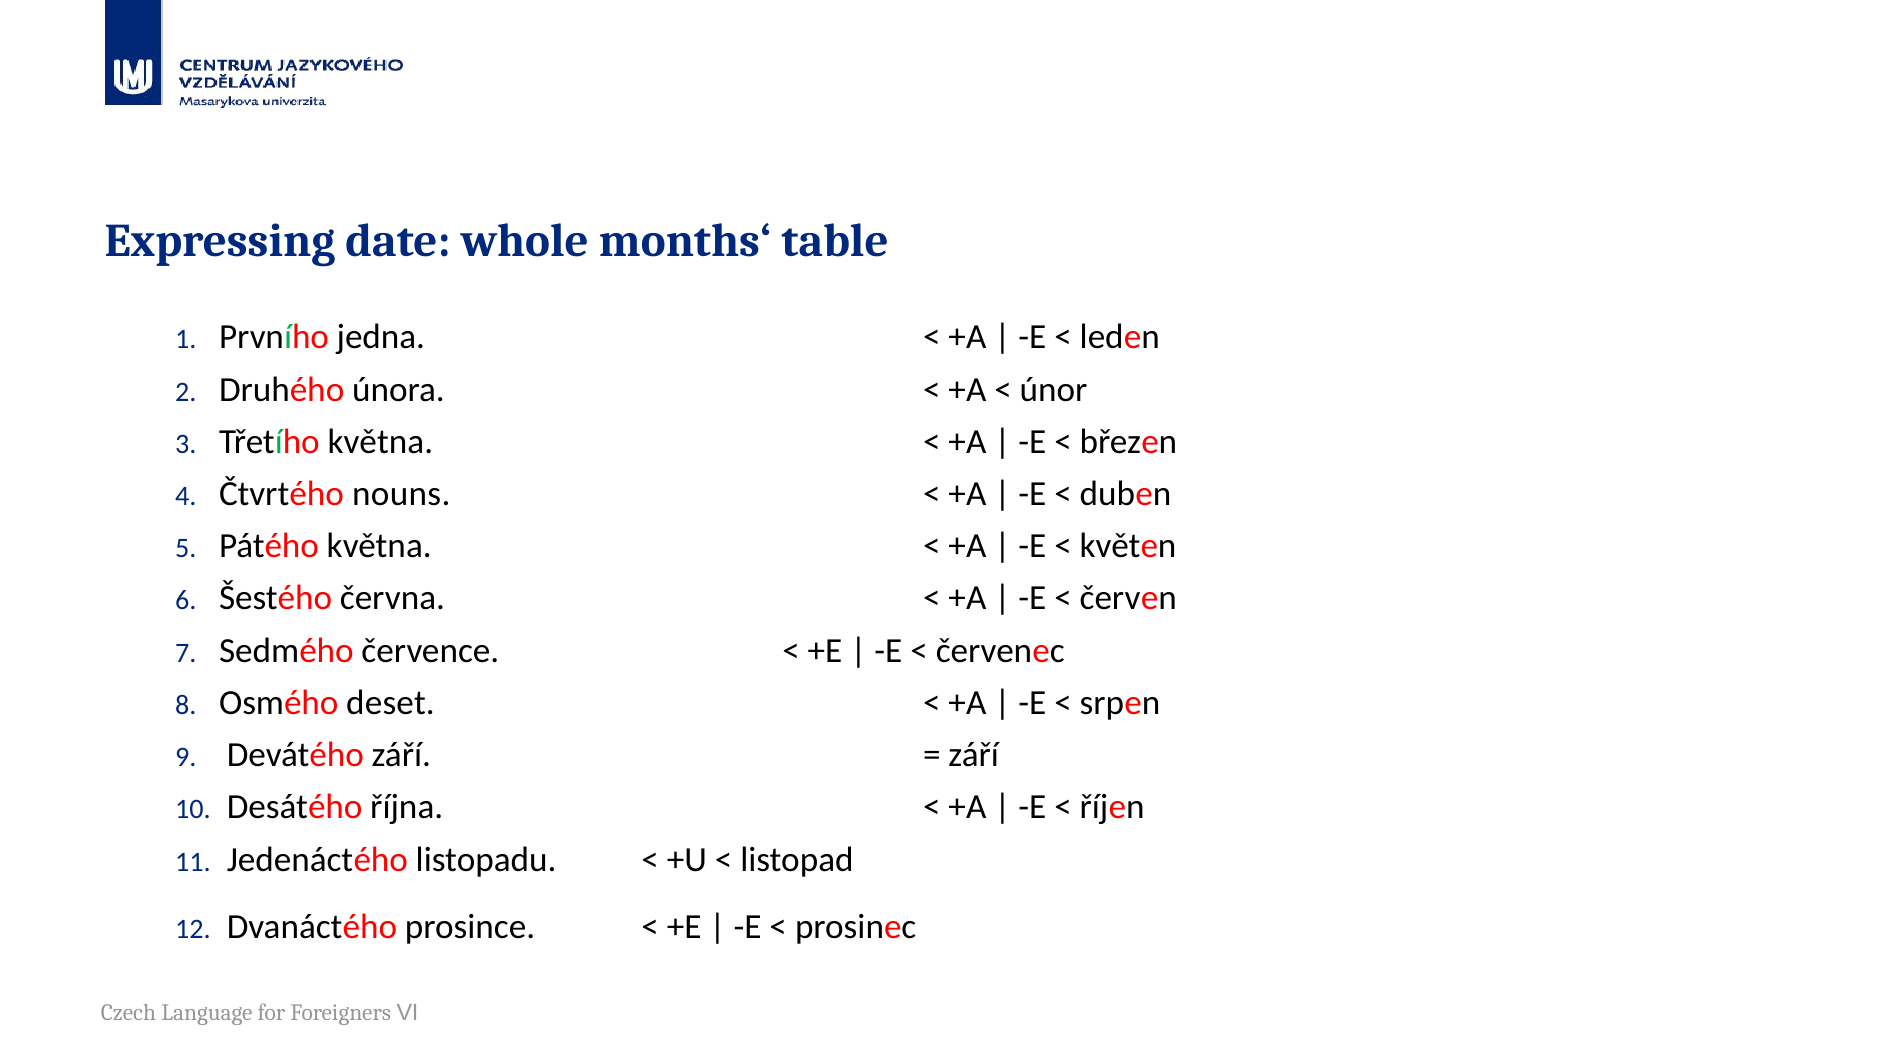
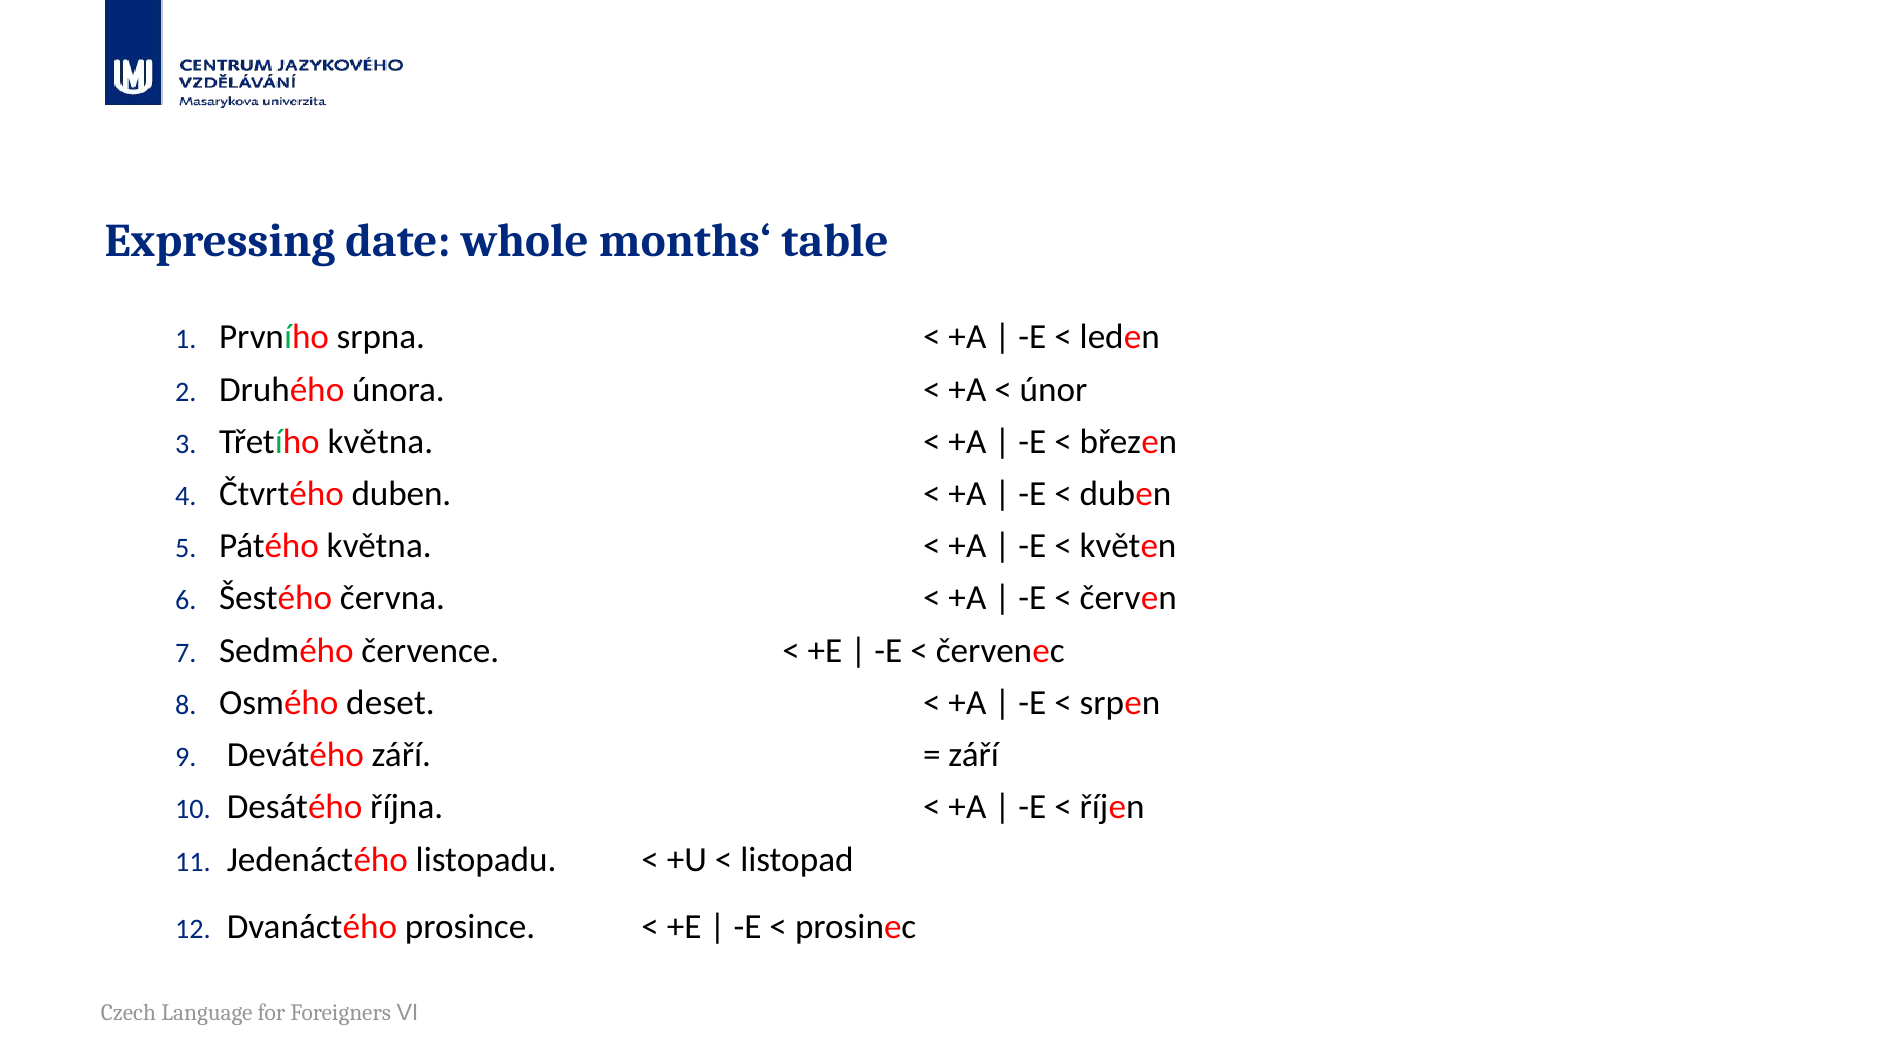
jedna: jedna -> srpna (381, 337)
Čtvrtého nouns: nouns -> duben (401, 494)
